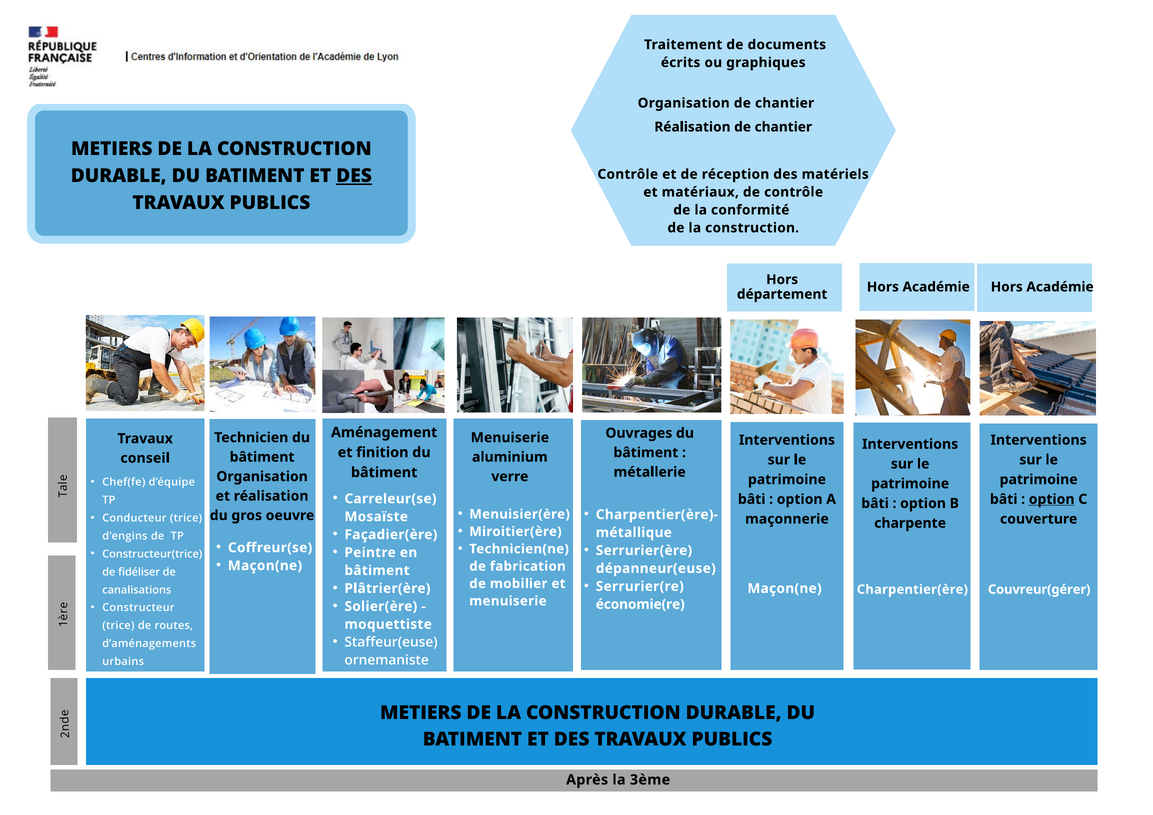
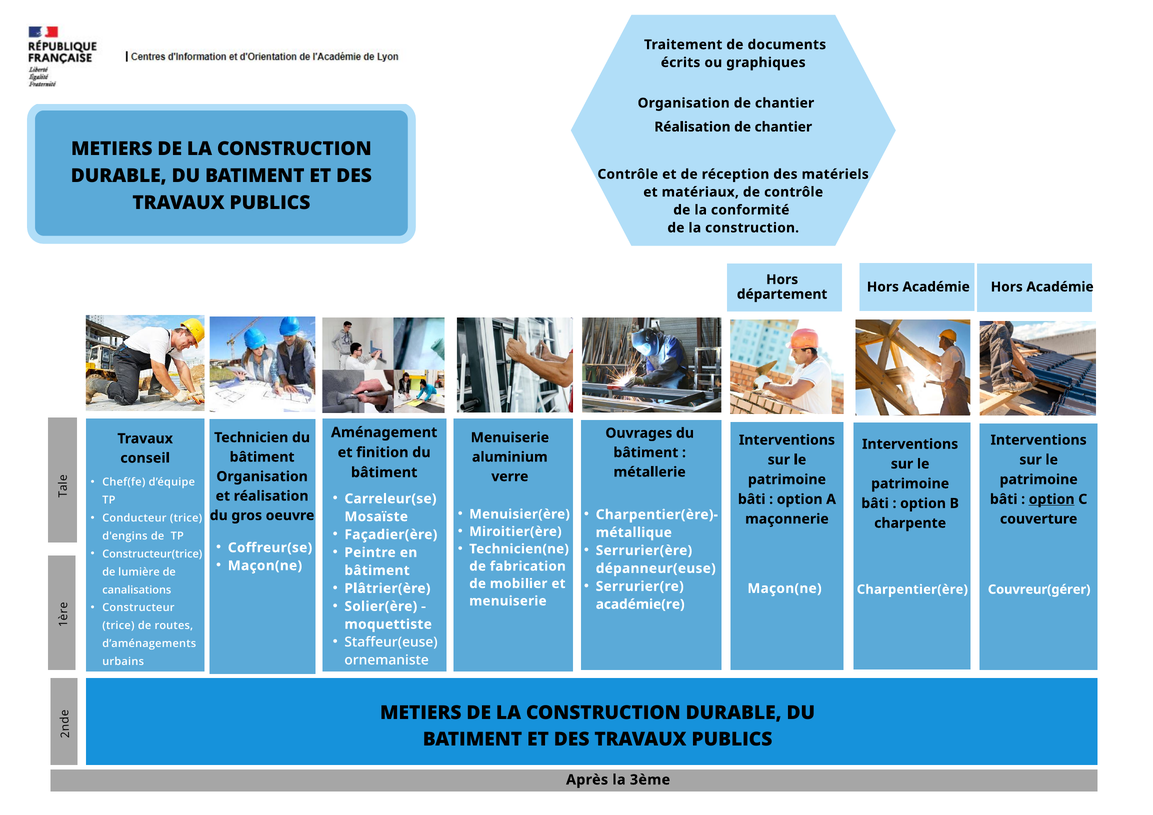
DES underline: present -> none (354, 176)
fidéliser: fidéliser -> lumière (139, 572)
économie(re: économie(re -> académie(re (640, 604)
